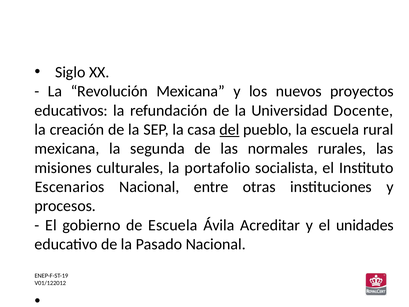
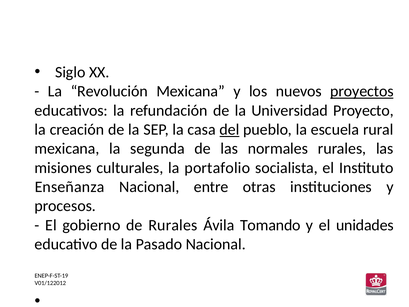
proyectos underline: none -> present (362, 91)
Docente: Docente -> Proyecto (363, 110)
Escenarios: Escenarios -> Enseñanza (70, 187)
de Escuela: Escuela -> Rurales (173, 225)
Acreditar: Acreditar -> Tomando (270, 225)
